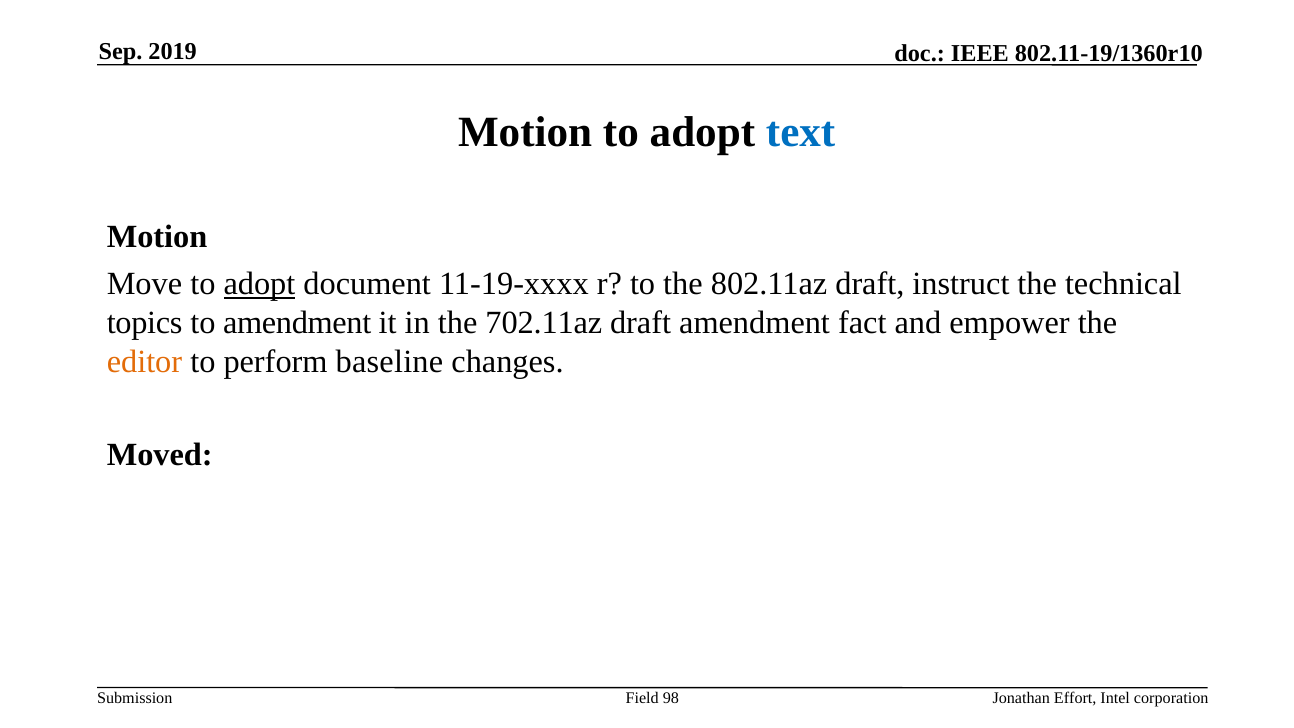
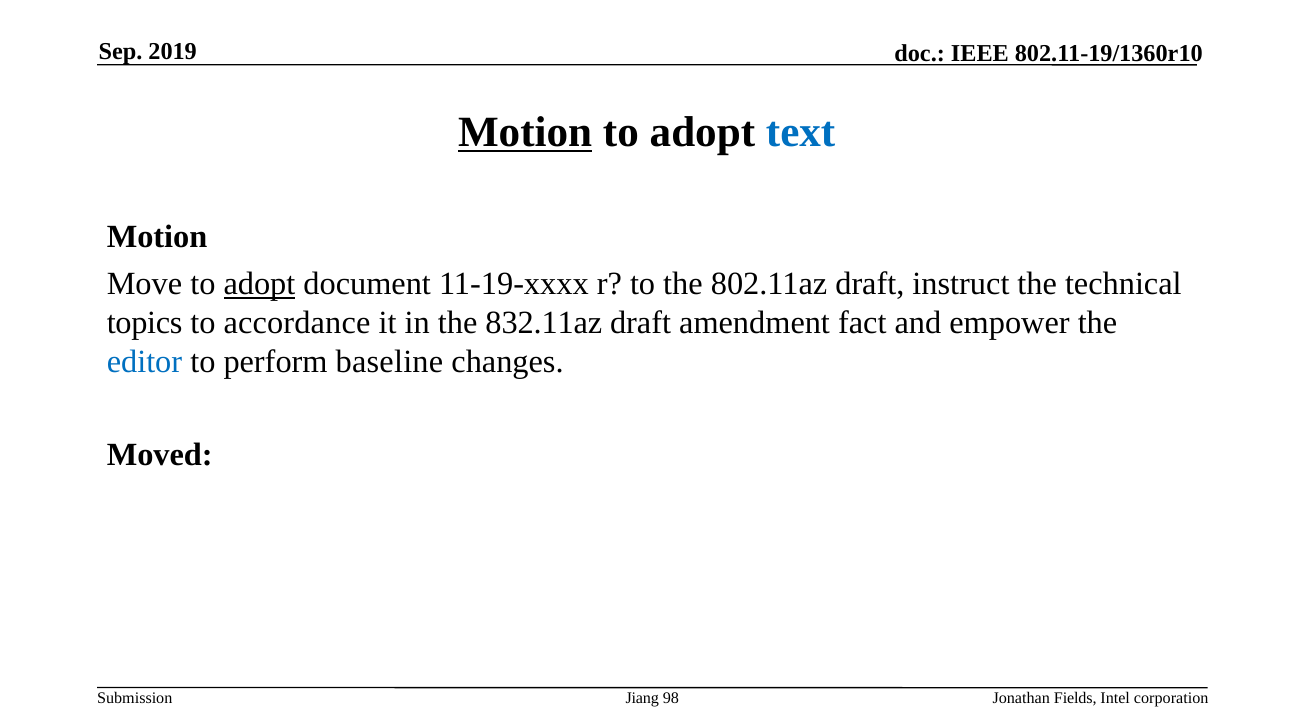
Motion underline: none -> present (525, 132)
to amendment: amendment -> accordance (297, 323)
702.11az: 702.11az -> 832.11az (544, 323)
editor colour: orange -> blue (145, 361)
Field: Field -> Jiang (642, 698)
Effort: Effort -> Fields (1075, 698)
